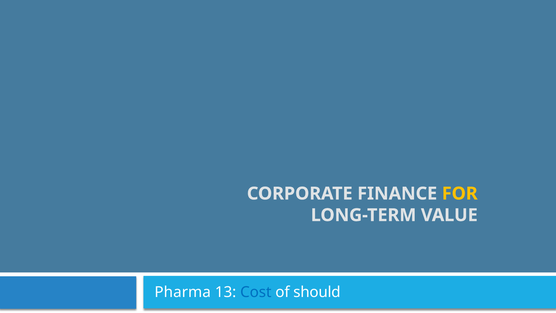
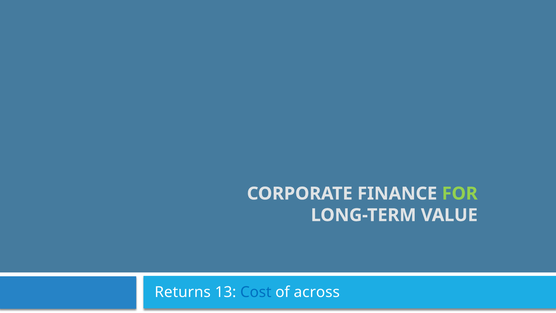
FOR colour: yellow -> light green (460, 193)
Pharma: Pharma -> Returns (183, 292)
should: should -> across (317, 292)
